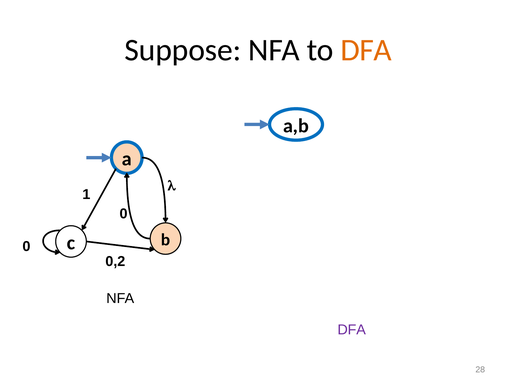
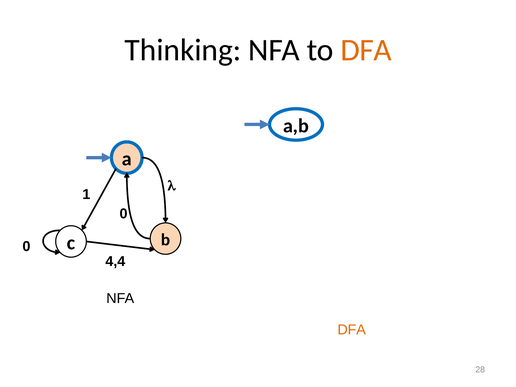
Suppose: Suppose -> Thinking (183, 50)
0,2: 0,2 -> 4,4 (115, 261)
DFA colour: purple -> orange (352, 330)
